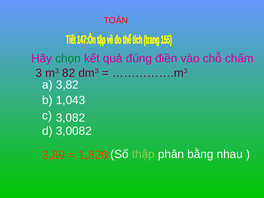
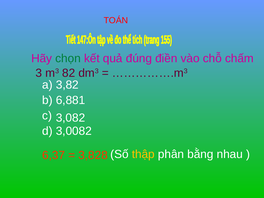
1,043: 1,043 -> 6,881 (71, 100)
3,89: 3,89 -> 6,37 (54, 155)
1,820: 1,820 -> 3,828 (93, 155)
thập colour: light green -> yellow (143, 154)
